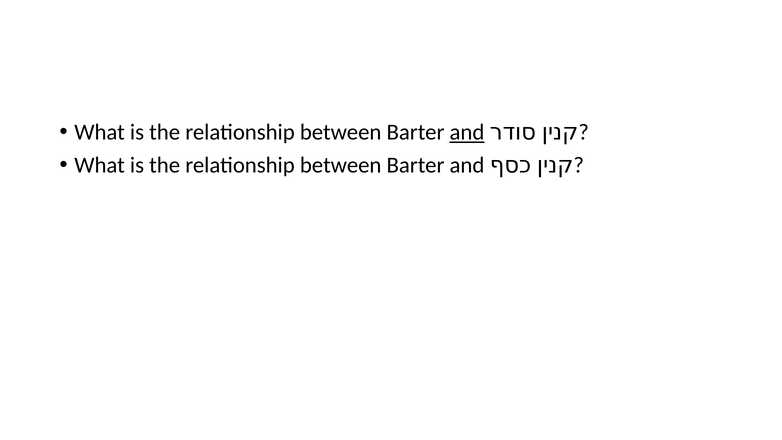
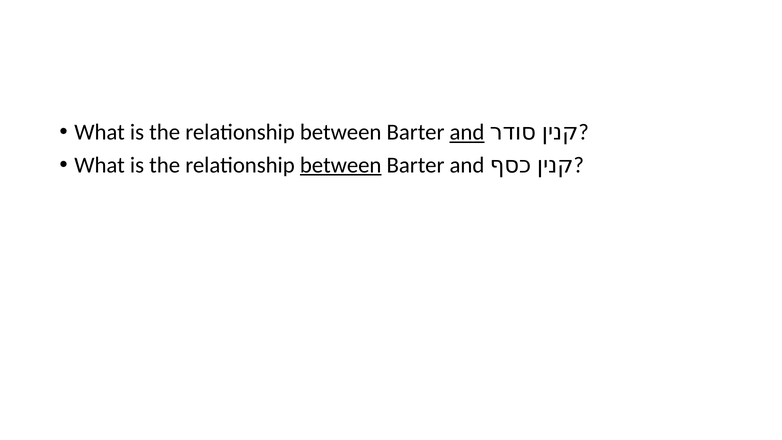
between underline: none -> present (341, 165)
